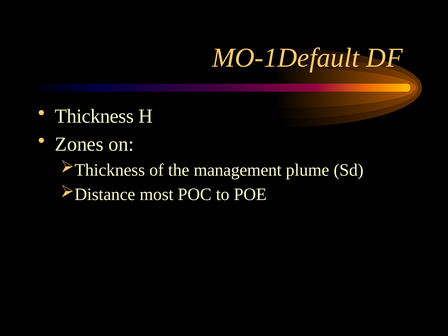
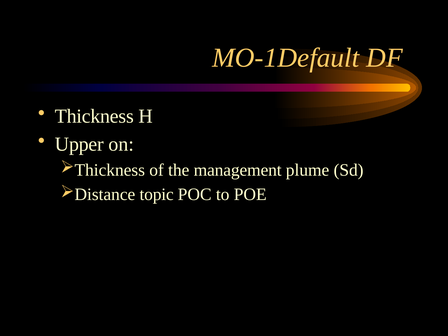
Zones: Zones -> Upper (79, 144)
most: most -> topic (157, 194)
